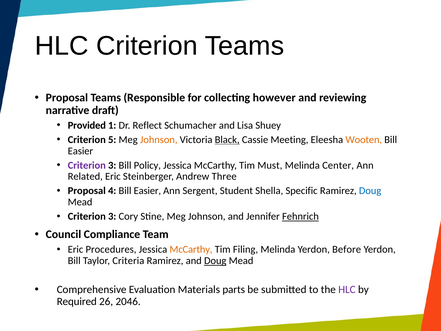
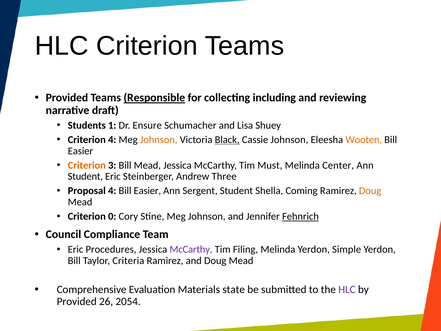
Proposal: Proposal -> Provided (67, 98)
Responsible underline: none -> present (154, 98)
however: however -> including (274, 98)
Provided: Provided -> Students (87, 125)
Reflect: Reflect -> Ensure (147, 125)
Criterion 5: 5 -> 4 (112, 140)
Cassie Meeting: Meeting -> Johnson (289, 140)
Criterion colour: purple -> orange (87, 165)
Bill Policy: Policy -> Mead (147, 165)
Related: Related -> Student (85, 176)
Specific: Specific -> Coming (302, 191)
Doug colour: blue -> orange (370, 191)
3: 3 -> 0 (112, 216)
McCarthy colour: orange -> purple (191, 249)
Before: Before -> Simple (347, 249)
Doug underline: present -> none (215, 261)
parts: parts -> state (234, 289)
Required: Required -> Provided (77, 301)
2046: 2046 -> 2054 (128, 301)
